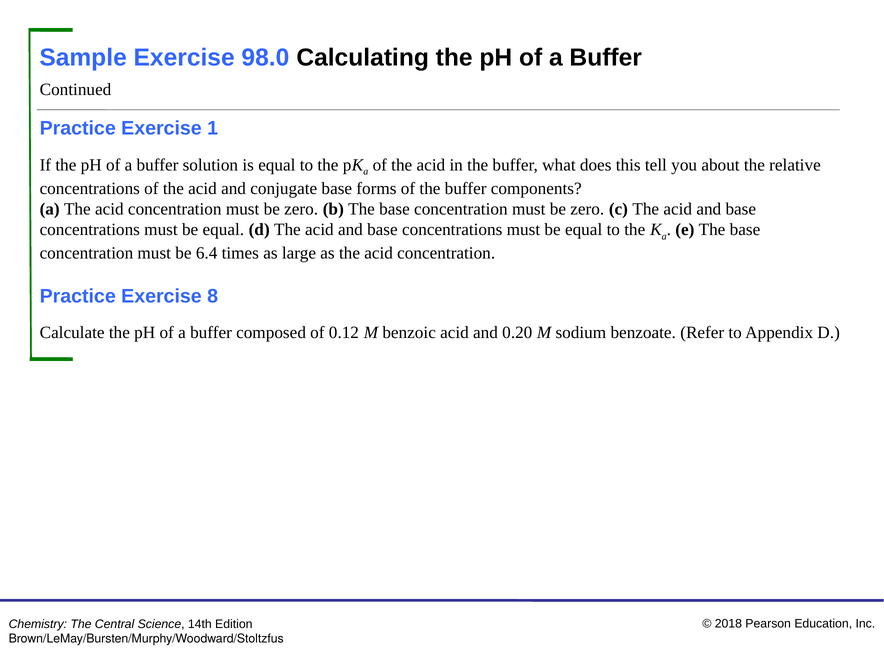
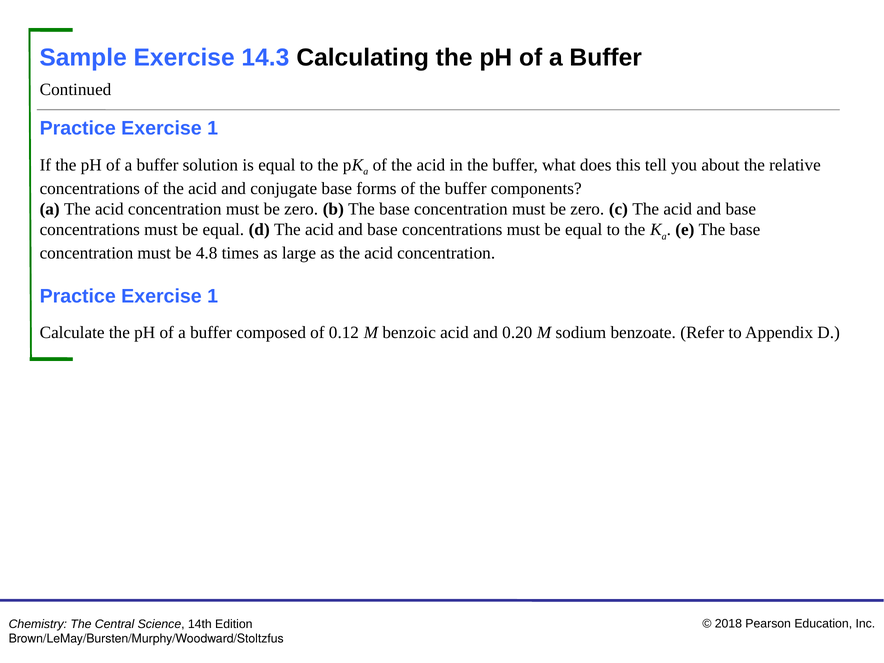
98.0: 98.0 -> 14.3 (265, 58)
6.4: 6.4 -> 4.8 (207, 253)
8: 8 -> 1 (213, 296)
